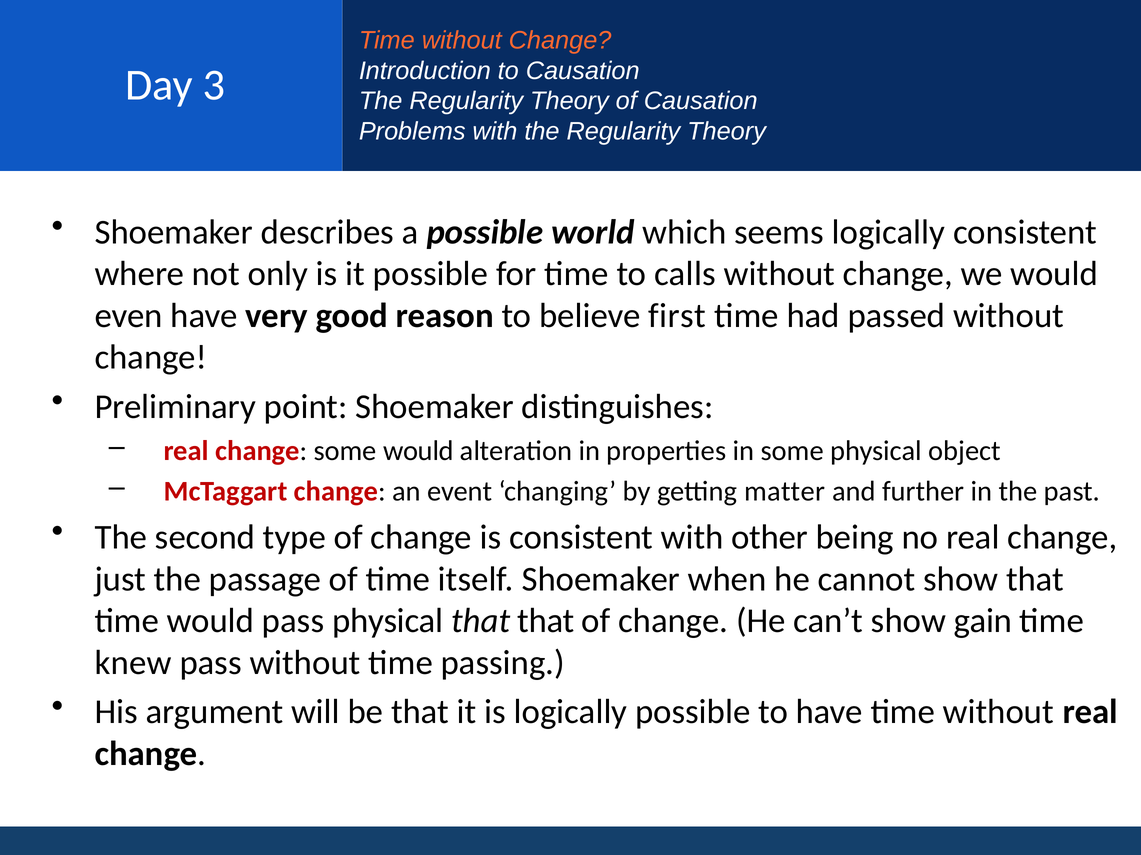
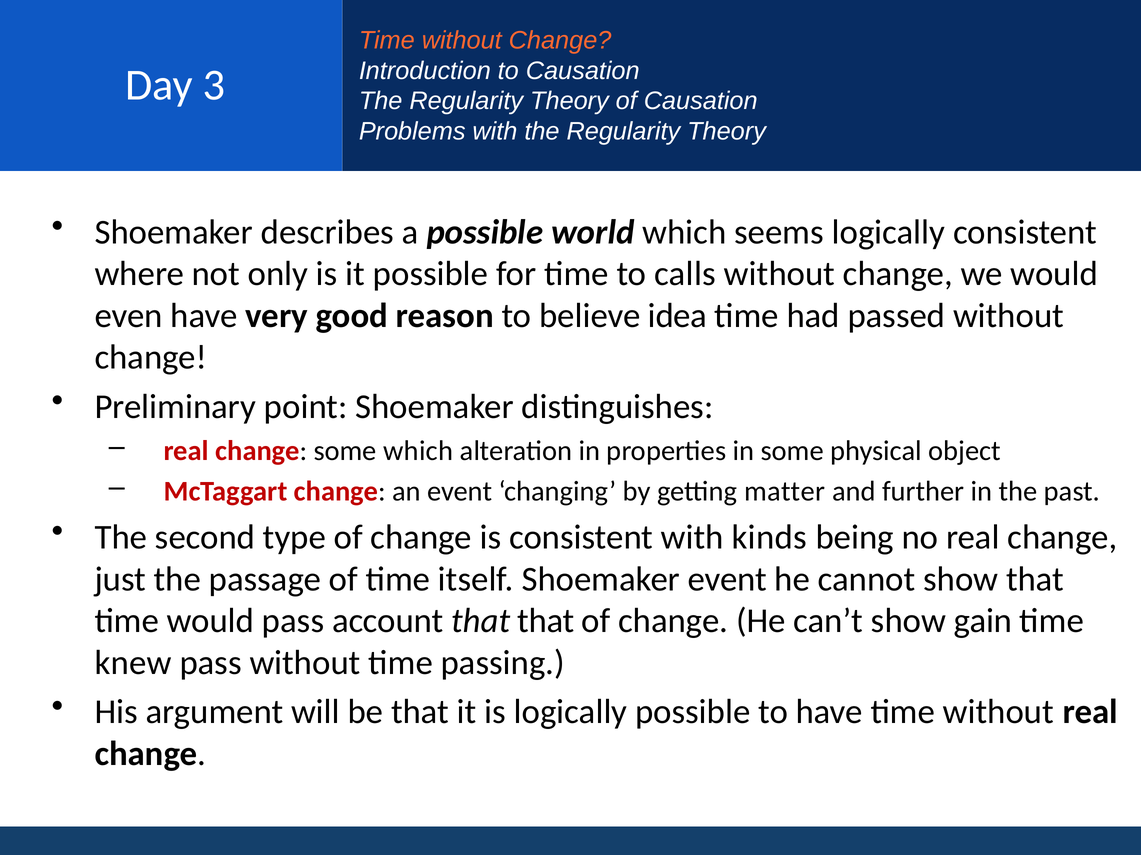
first: first -> idea (678, 316)
some would: would -> which (418, 451)
other: other -> kinds (769, 538)
Shoemaker when: when -> event (727, 580)
pass physical: physical -> account (388, 621)
